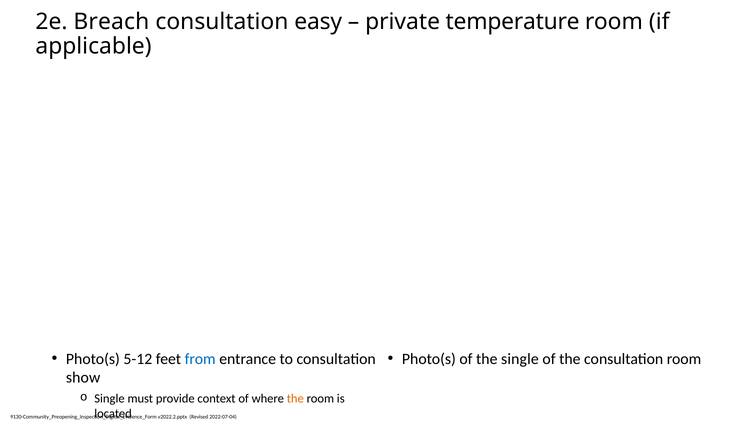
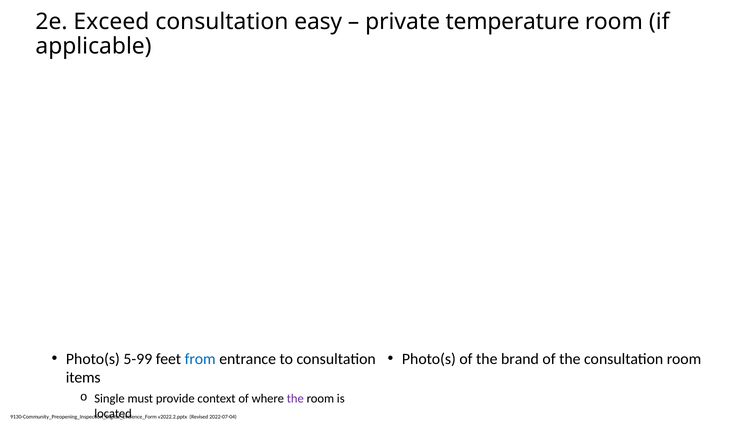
Breach: Breach -> Exceed (111, 22)
the single: single -> brand (520, 359)
5-12: 5-12 -> 5-99 (138, 359)
show: show -> items (83, 378)
the colour: orange -> purple (295, 399)
